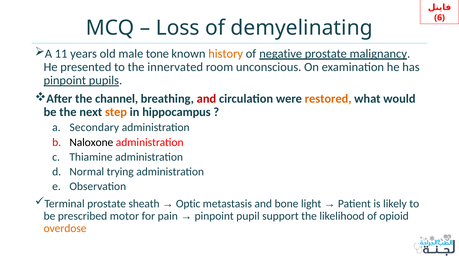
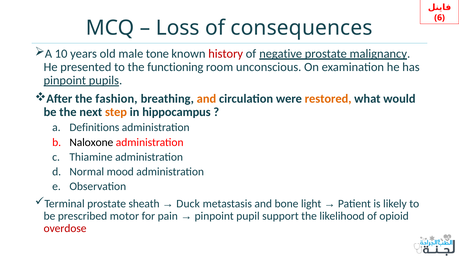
demyelinating: demyelinating -> consequences (302, 28)
11: 11 -> 10 (61, 54)
history colour: orange -> red (226, 54)
innervated: innervated -> functioning (175, 67)
channel: channel -> fashion (116, 99)
and colour: red -> orange (206, 99)
Secondary: Secondary -> Definitions (94, 128)
trying: trying -> mood (120, 172)
Optic: Optic -> Duck (188, 204)
overdose colour: orange -> red (65, 229)
